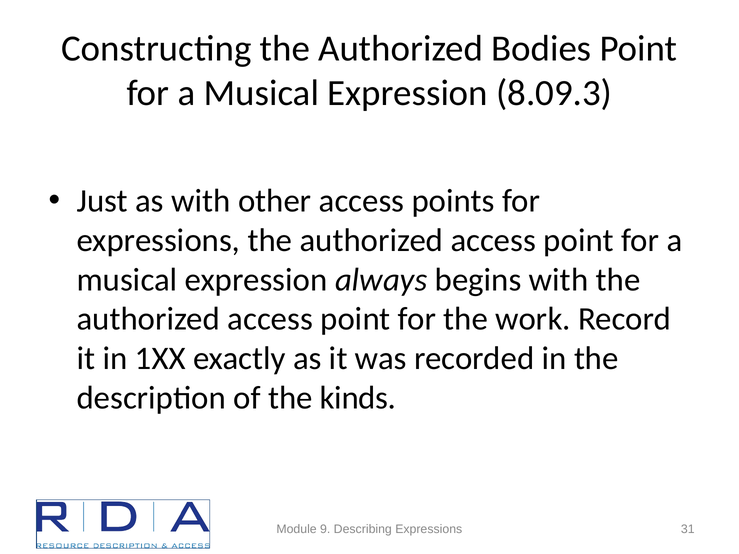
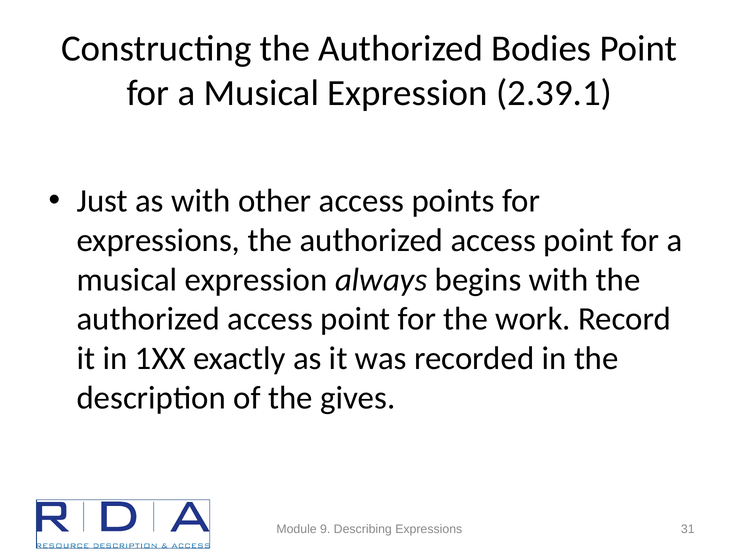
8.09.3: 8.09.3 -> 2.39.1 (554, 93)
kinds: kinds -> gives (358, 398)
